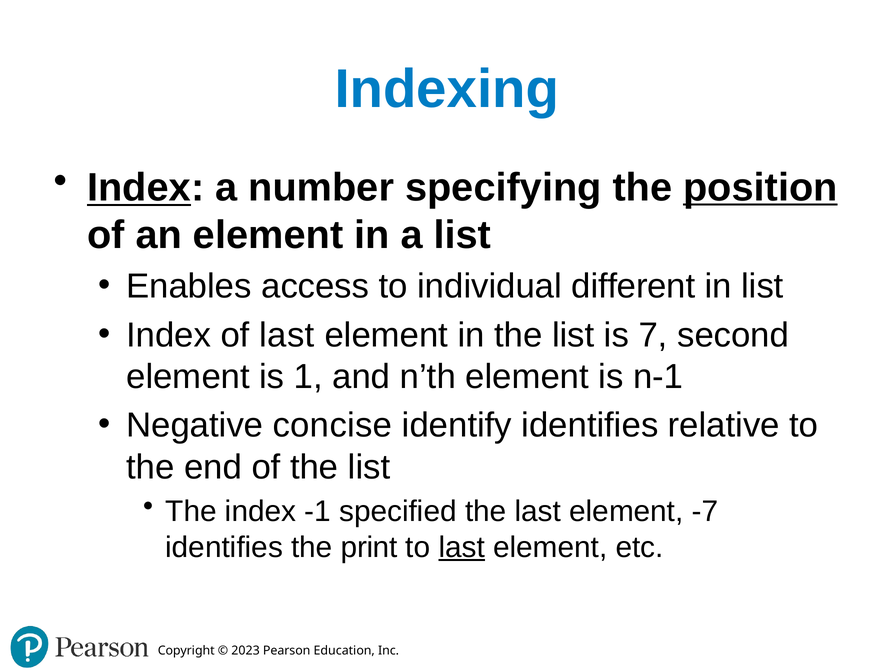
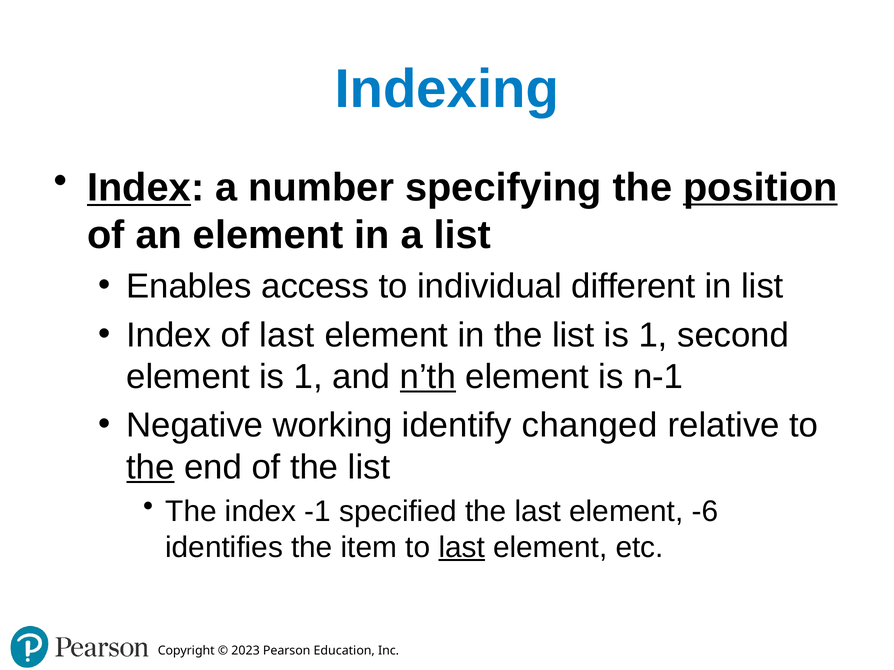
list is 7: 7 -> 1 (653, 335)
n’th underline: none -> present (428, 377)
concise: concise -> working (333, 426)
identify identifies: identifies -> changed (590, 426)
the underline: none -> present (150, 467)
-7: -7 -> -6 (705, 512)
print: print -> item (369, 548)
